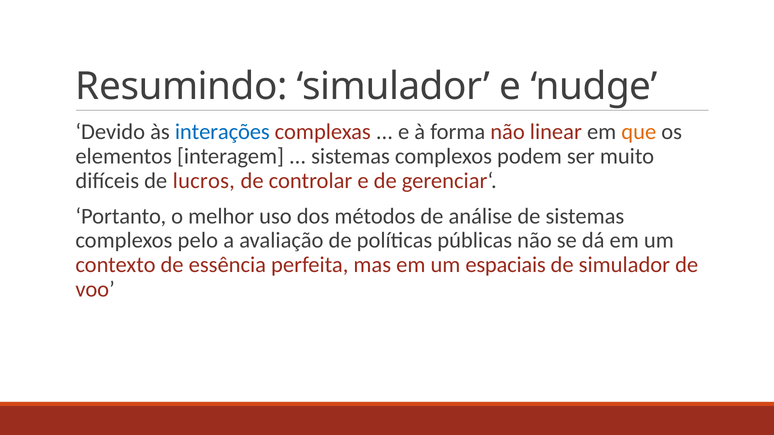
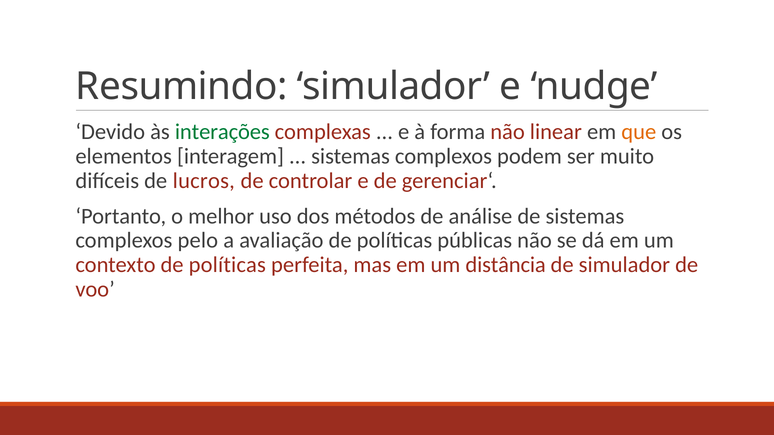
interações colour: blue -> green (222, 132)
contexto de essência: essência -> políticas (227, 265)
espaciais: espaciais -> distância (506, 265)
